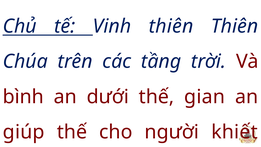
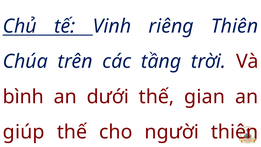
Vinh thiên: thiên -> riêng (171, 26)
người khiết: khiết -> thiên (235, 132)
